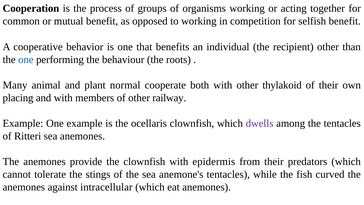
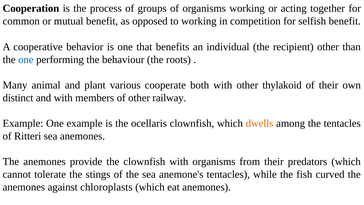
normal: normal -> various (125, 85)
placing: placing -> distinct (18, 98)
dwells colour: purple -> orange (260, 123)
with epidermis: epidermis -> organisms (214, 161)
intracellular: intracellular -> chloroplasts (106, 187)
